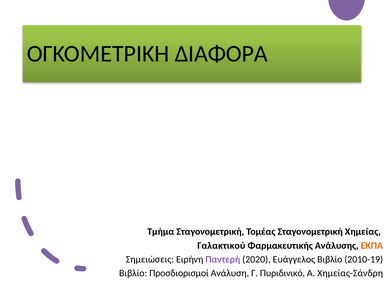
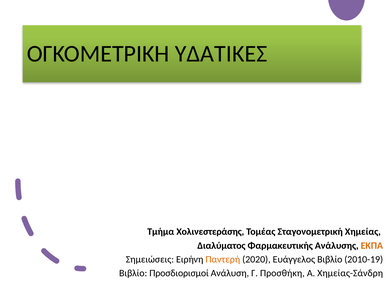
ΔΙΑΦΟΡΑ: ΔΙΑΦΟΡΑ -> ΥΔΑΤΙΚΕΣ (221, 54)
Τμήμα Σταγονομετρική: Σταγονομετρική -> Χολινεστεράσης (210, 232)
Γαλακτικού: Γαλακτικού -> Διαλύματος (221, 246)
Παντερή colour: purple -> orange (223, 259)
Πυριδινικό: Πυριδινικό -> Προσθήκη (282, 273)
